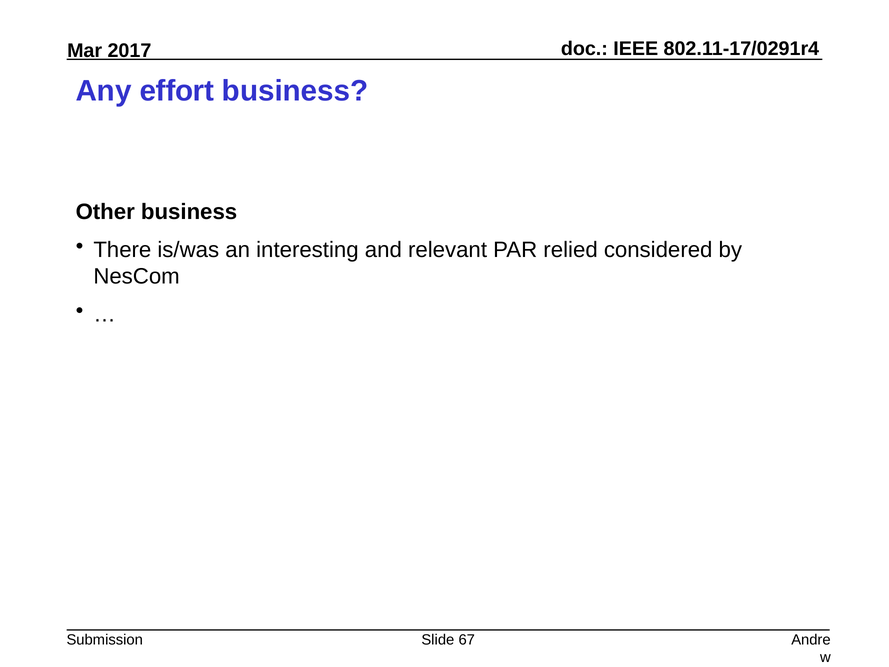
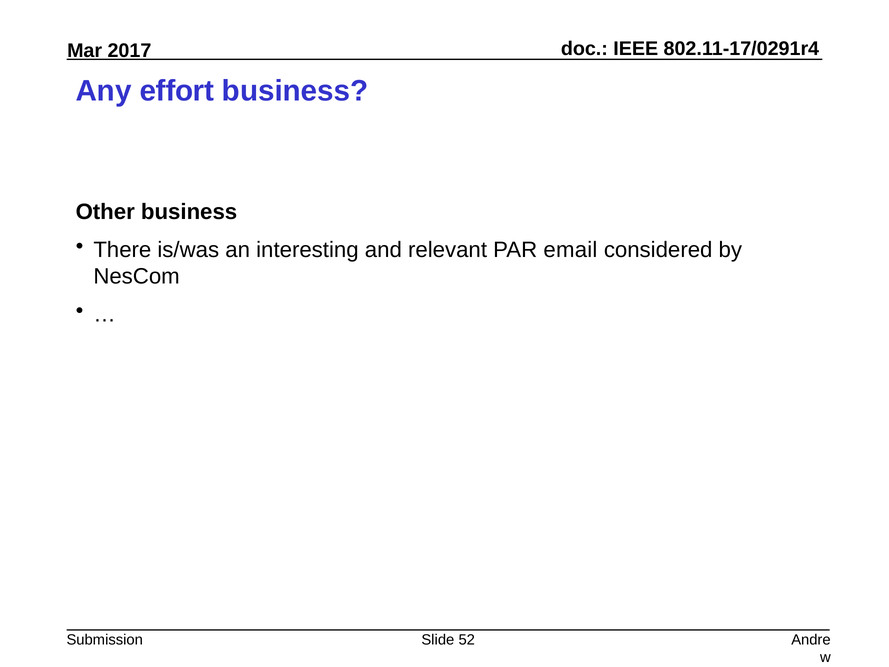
relied: relied -> email (570, 250)
67: 67 -> 52 (467, 639)
